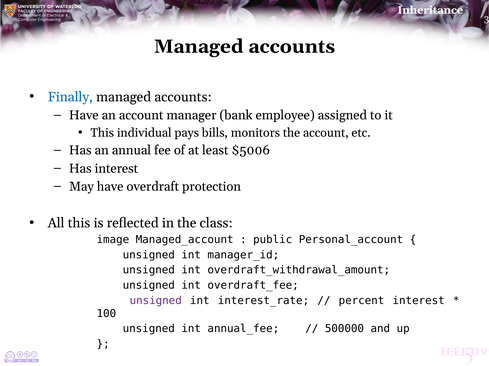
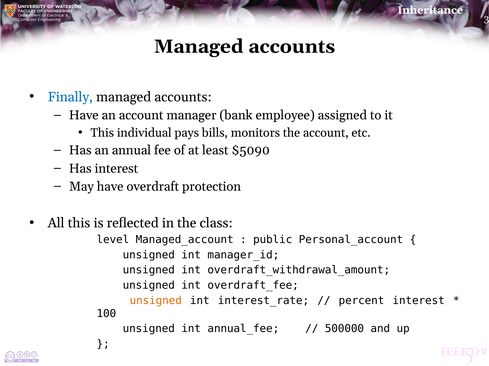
$5006: $5006 -> $5090 (251, 151)
image: image -> level (113, 240)
unsigned colour: purple -> orange (156, 301)
